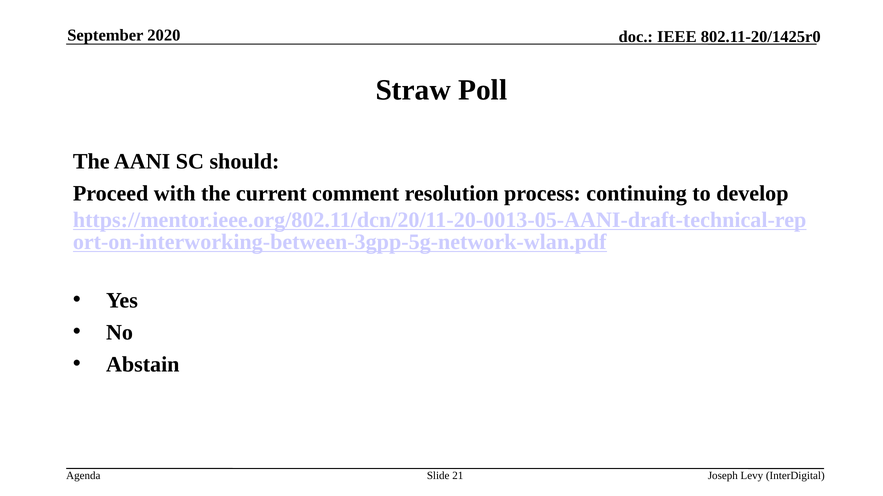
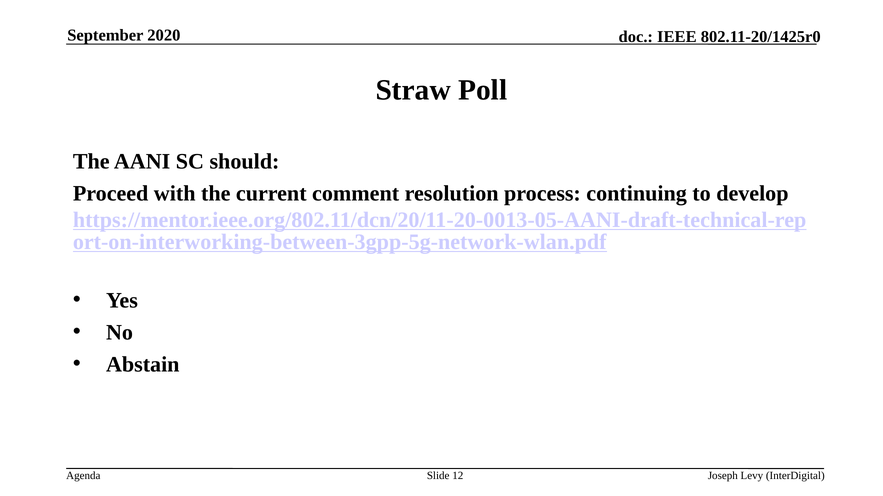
21: 21 -> 12 (458, 476)
